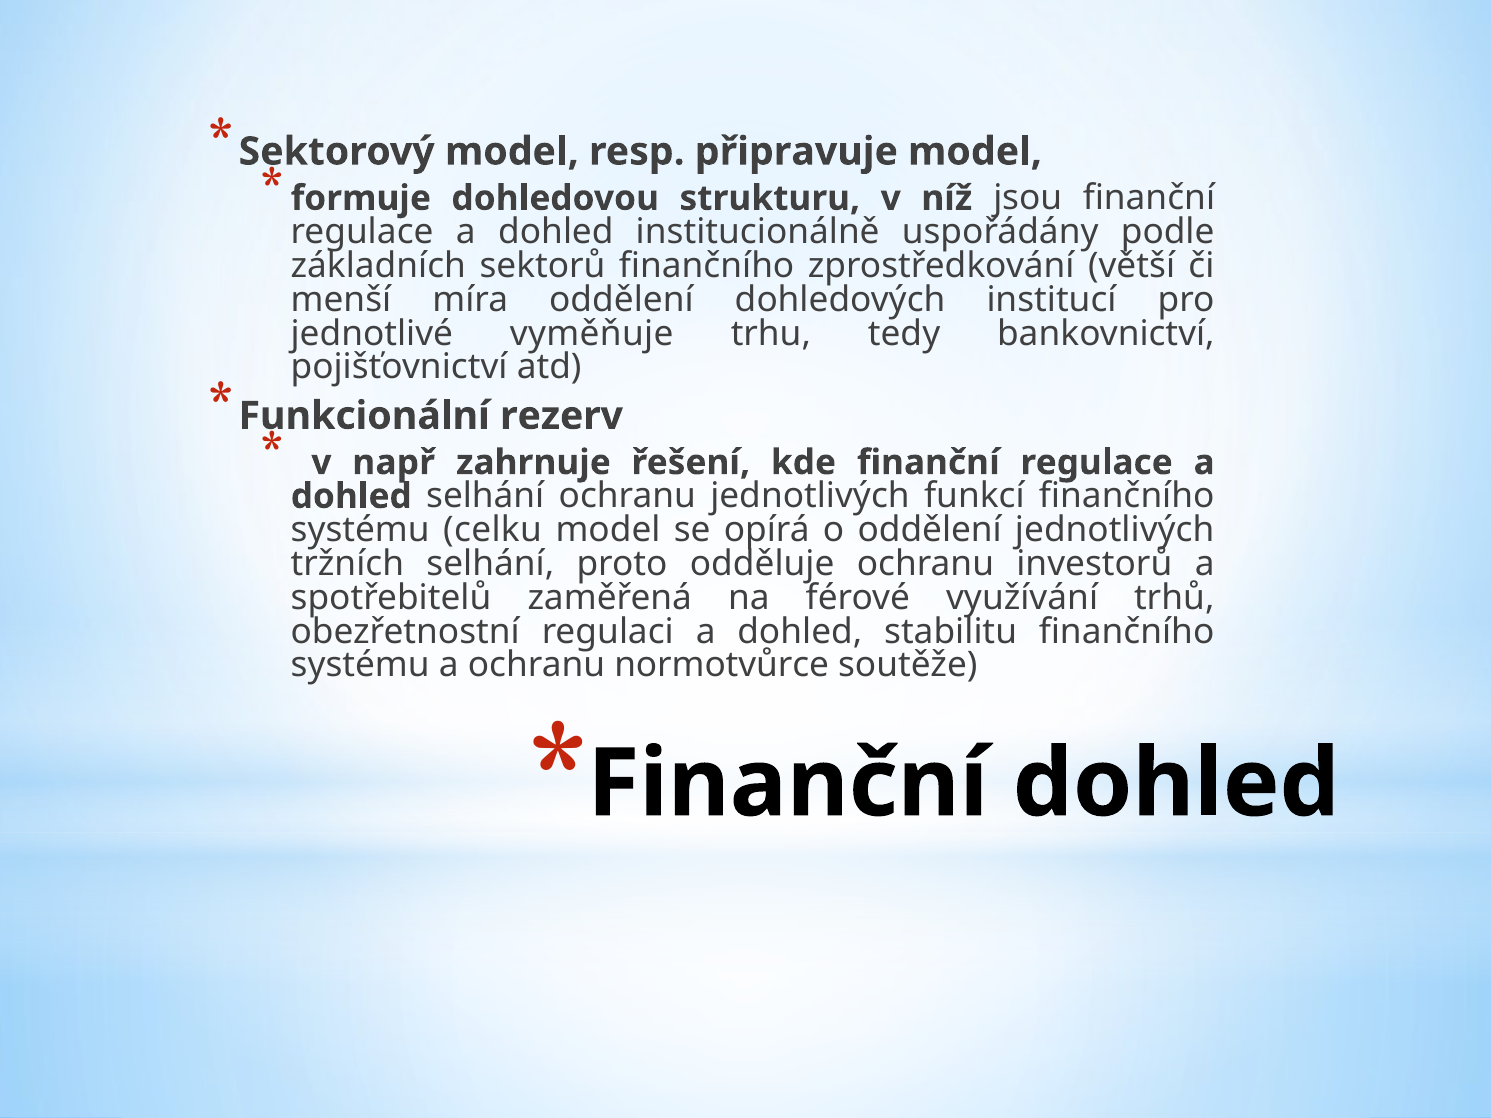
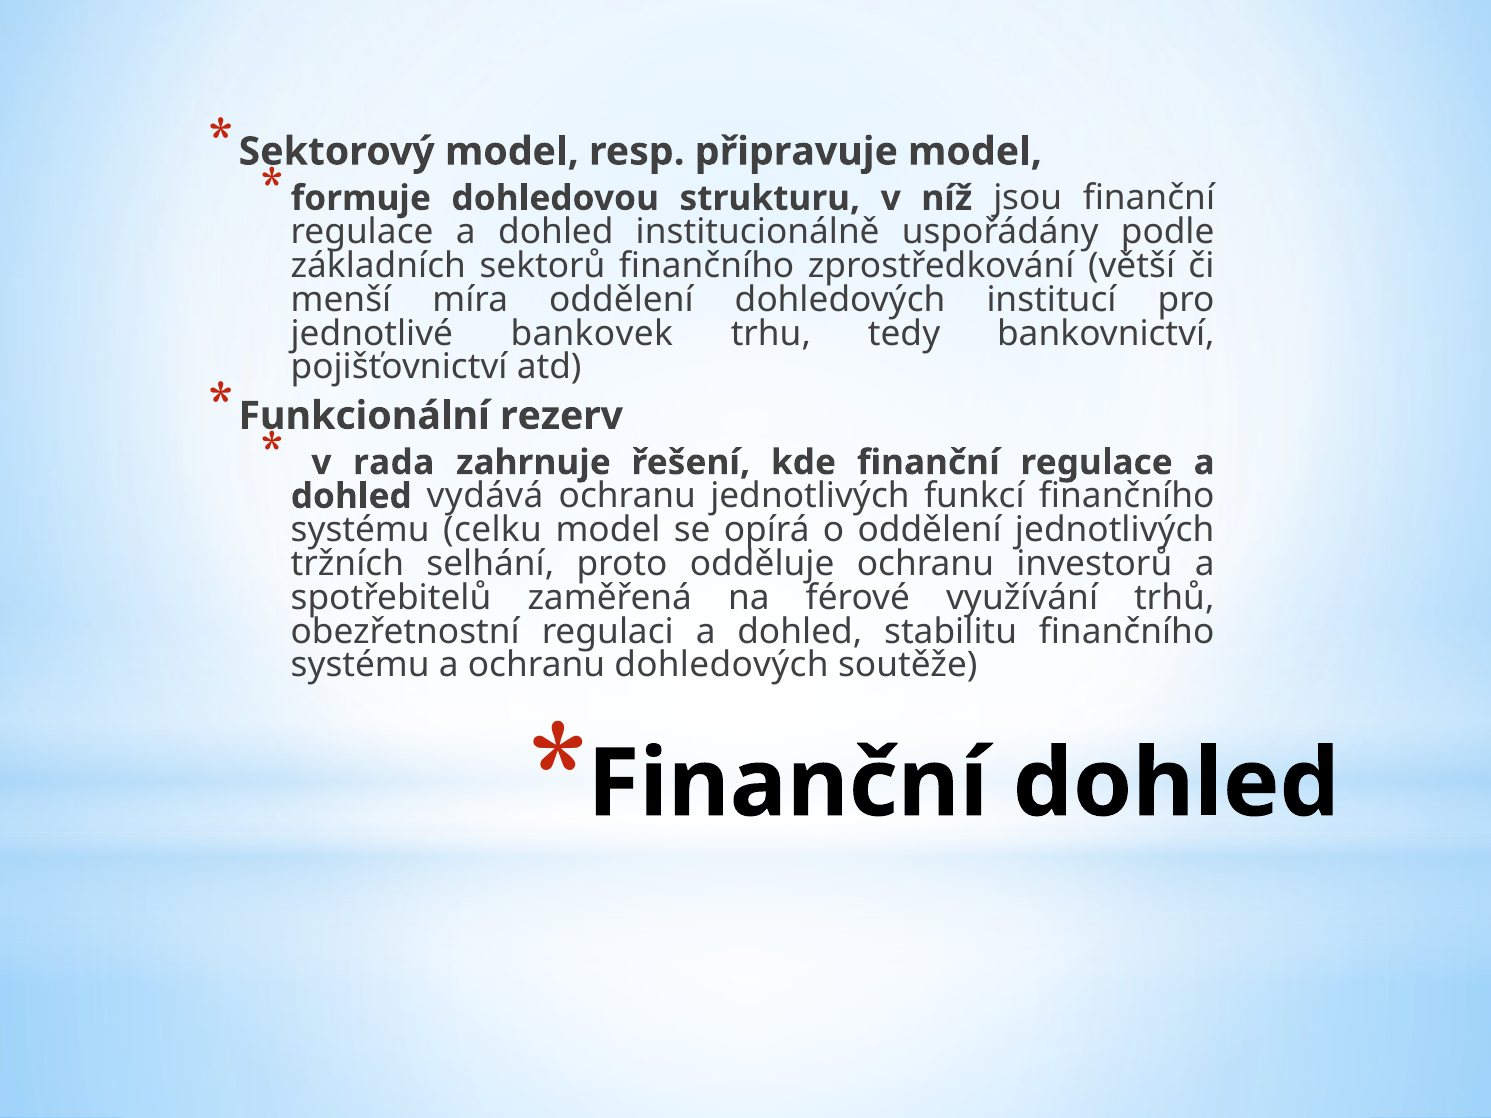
vyměňuje: vyměňuje -> bankovek (592, 334)
např: např -> rada (394, 463)
dohled selhání: selhání -> vydává (485, 496)
ochranu normotvůrce: normotvůrce -> dohledových (721, 665)
